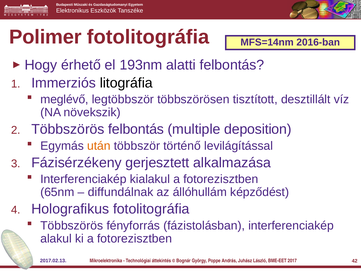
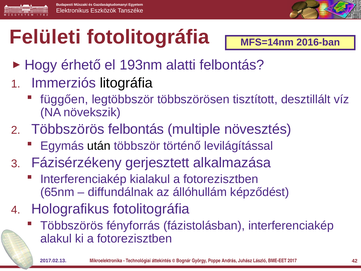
Polimer: Polimer -> Felületi (45, 37)
meglévő: meglévő -> függően (64, 99)
deposition: deposition -> növesztés (258, 129)
után colour: orange -> black (99, 146)
